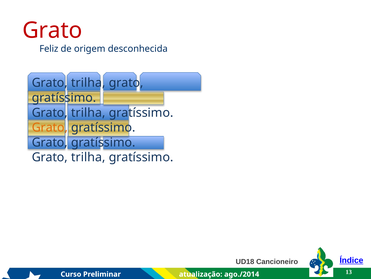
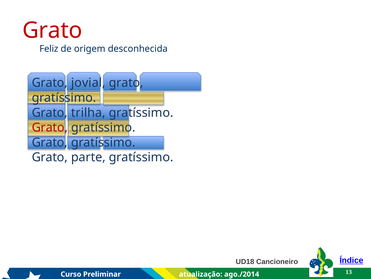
trilha: trilha -> jovial (88, 83)
Grato colour: orange -> red (50, 127)
trilha: trilha -> parte (88, 157)
